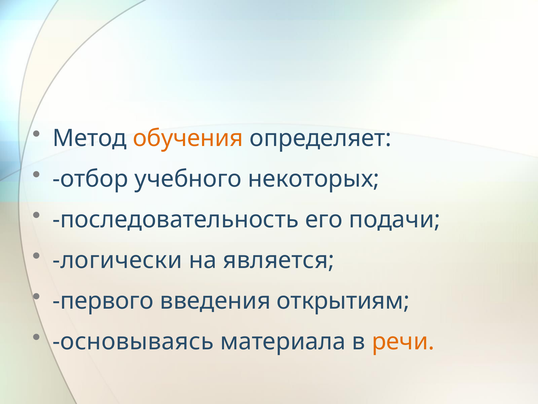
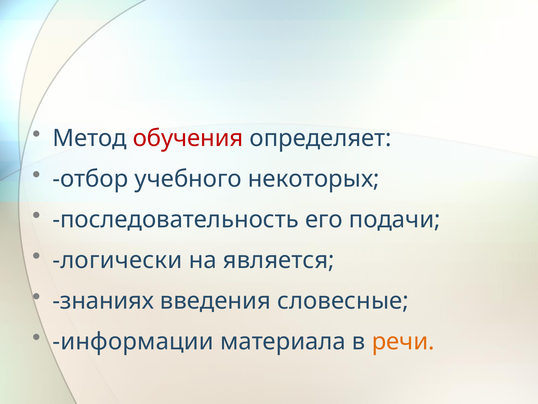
обучения colour: orange -> red (188, 138)
первого: первого -> знаниях (103, 301)
открытиям: открытиям -> словесные (343, 301)
основываясь: основываясь -> информации (133, 341)
